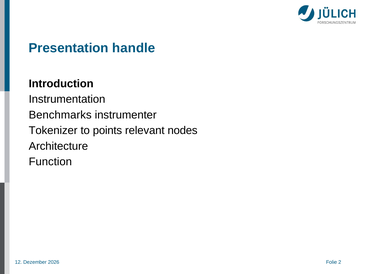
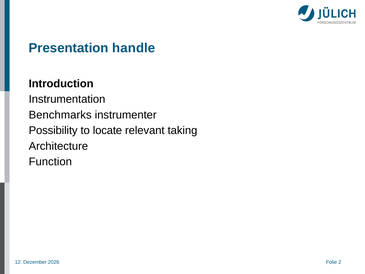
Tokenizer: Tokenizer -> Possibility (53, 130)
points: points -> locate (107, 130)
nodes: nodes -> taking (182, 130)
